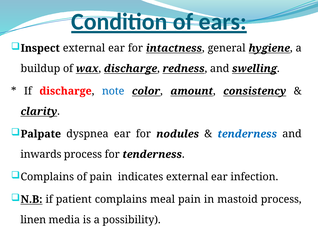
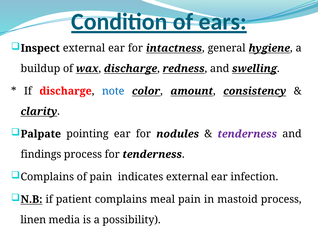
dyspnea: dyspnea -> pointing (87, 134)
tenderness colour: blue -> purple (247, 134)
inwards: inwards -> findings (41, 154)
